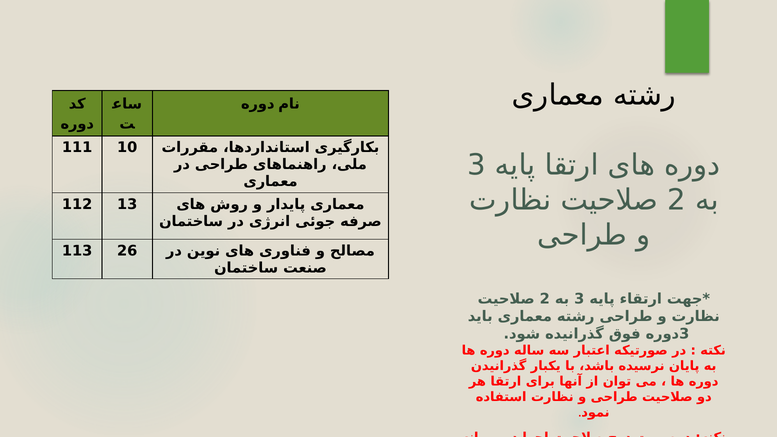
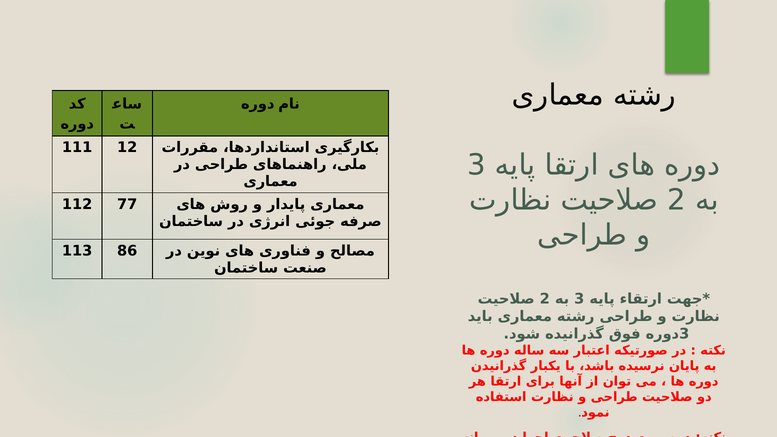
10: 10 -> 12 (127, 148)
13: 13 -> 77 (127, 204)
26: 26 -> 86 (127, 251)
